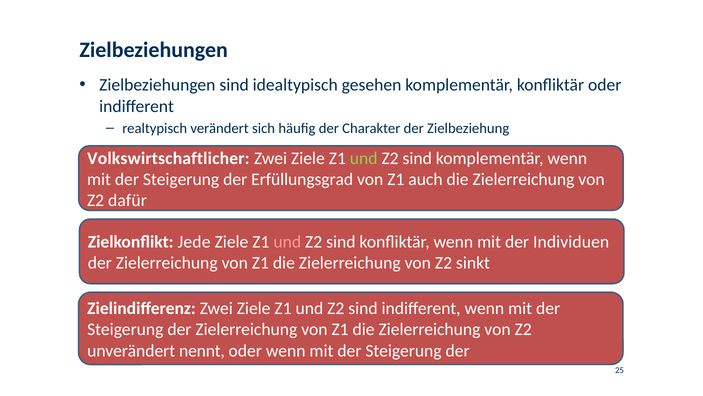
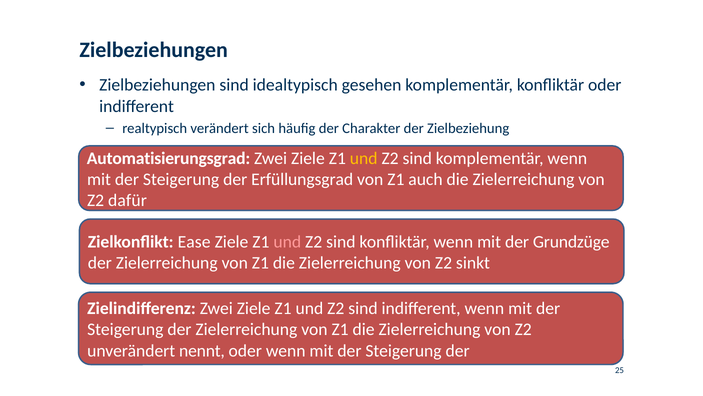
Volkswirtschaftlicher: Volkswirtschaftlicher -> Automatisierungsgrad (169, 158)
und colour: light green -> yellow (364, 158)
Jede: Jede -> Ease (194, 242)
Individuen: Individuen -> Grundzüge (571, 242)
